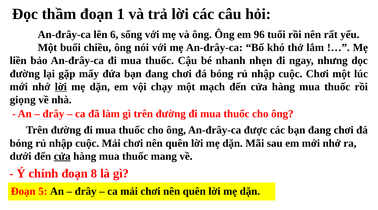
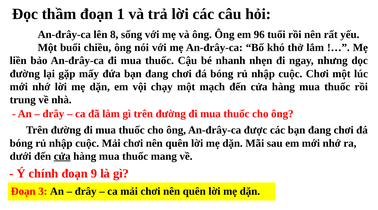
6: 6 -> 8 (114, 35)
lời underline: present -> none (61, 87)
giọng: giọng -> trung (23, 100)
8: 8 -> 9 (94, 174)
5: 5 -> 3 (43, 191)
